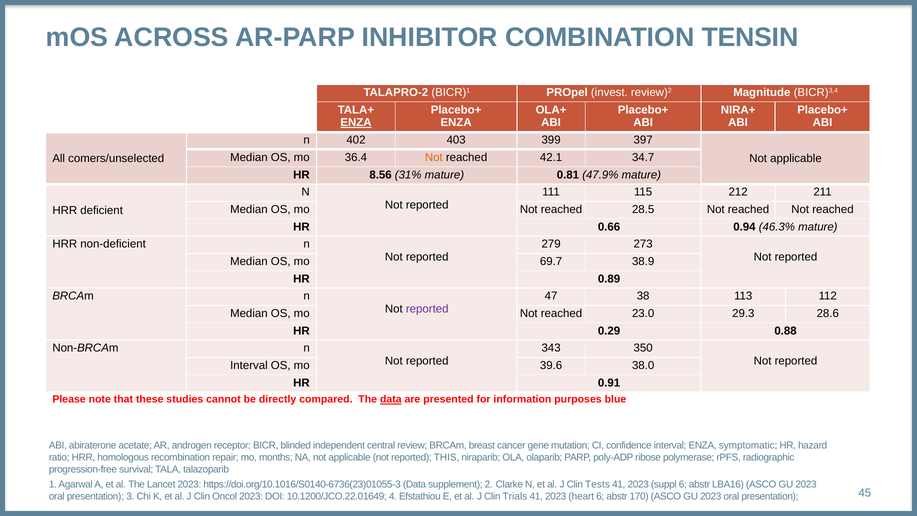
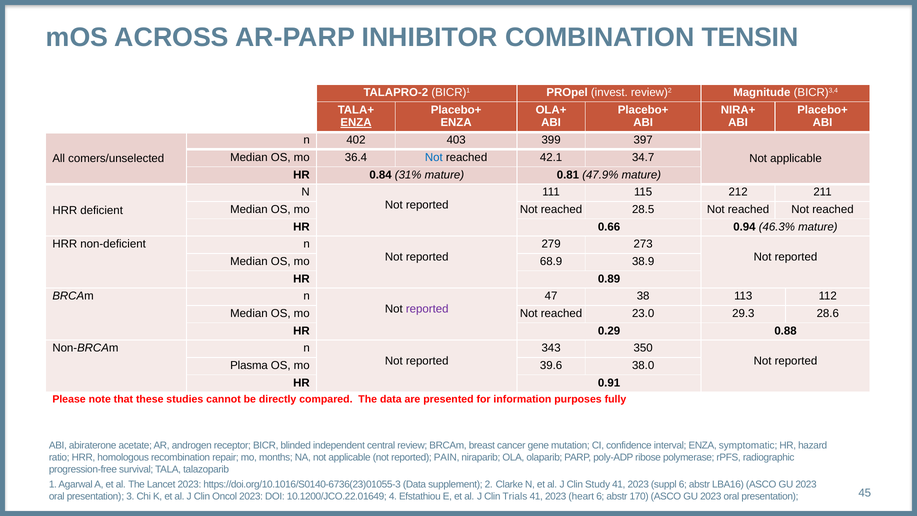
Not colour: orange -> blue (434, 157)
8.56: 8.56 -> 0.84 (381, 175)
69.7: 69.7 -> 68.9 (551, 261)
Interval: Interval -> Plasma (249, 365)
data underline: present -> none (391, 399)
blue: blue -> fully (615, 399)
THIS: THIS -> PAIN (447, 457)
Tests: Tests -> Study (598, 484)
